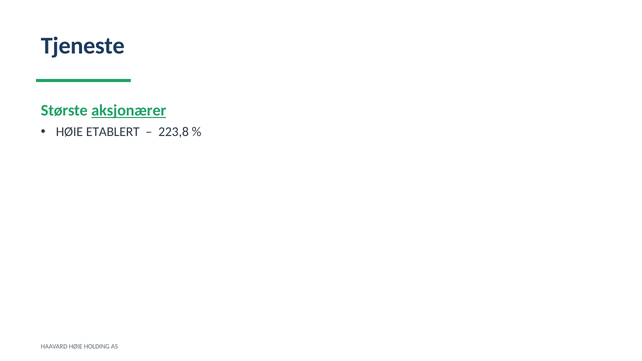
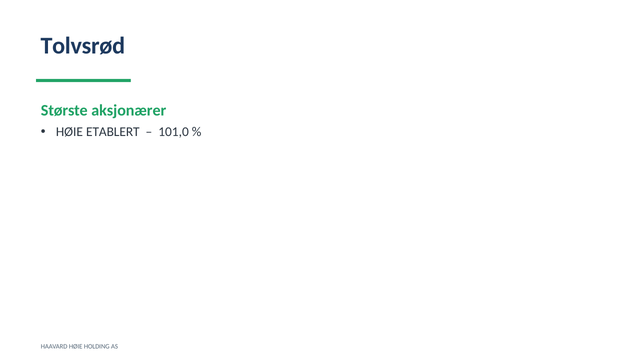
Tjeneste: Tjeneste -> Tolvsrød (83, 46)
aksjonærer underline: present -> none (129, 111)
223,8: 223,8 -> 101,0 (174, 132)
